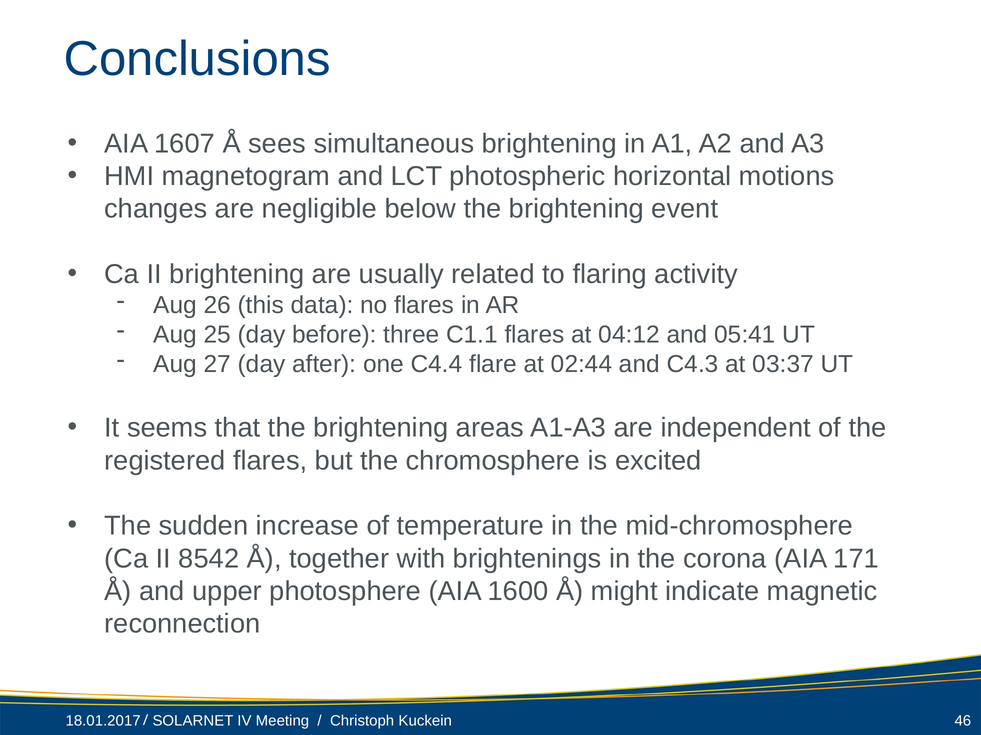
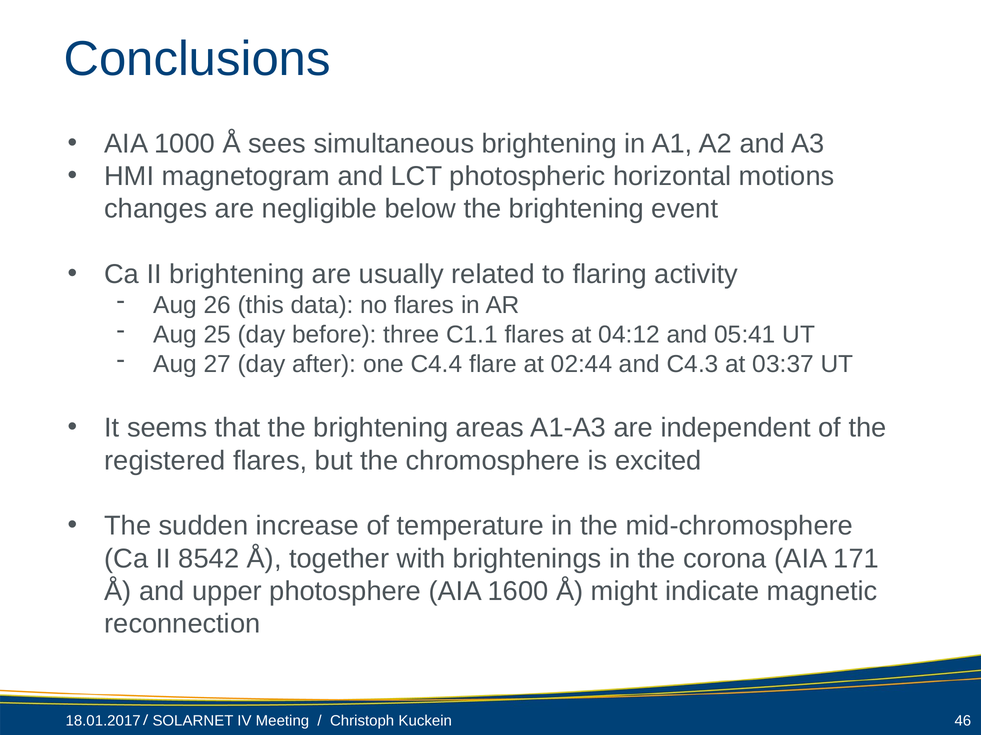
1607: 1607 -> 1000 (185, 144)
